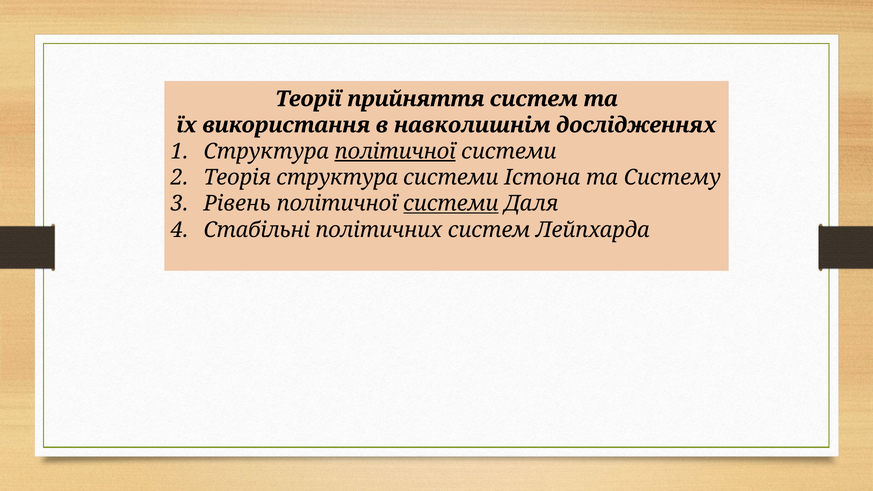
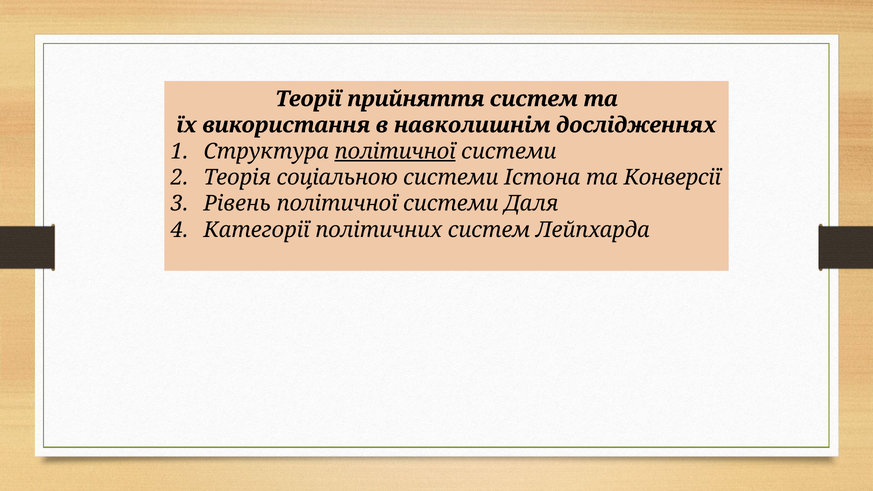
Теорія структура: структура -> соціальною (337, 178)
Систему: Систему -> Конверсії (672, 178)
системи underline: present -> none (451, 204)
Стабільні: Стабільні -> Категорії (257, 230)
